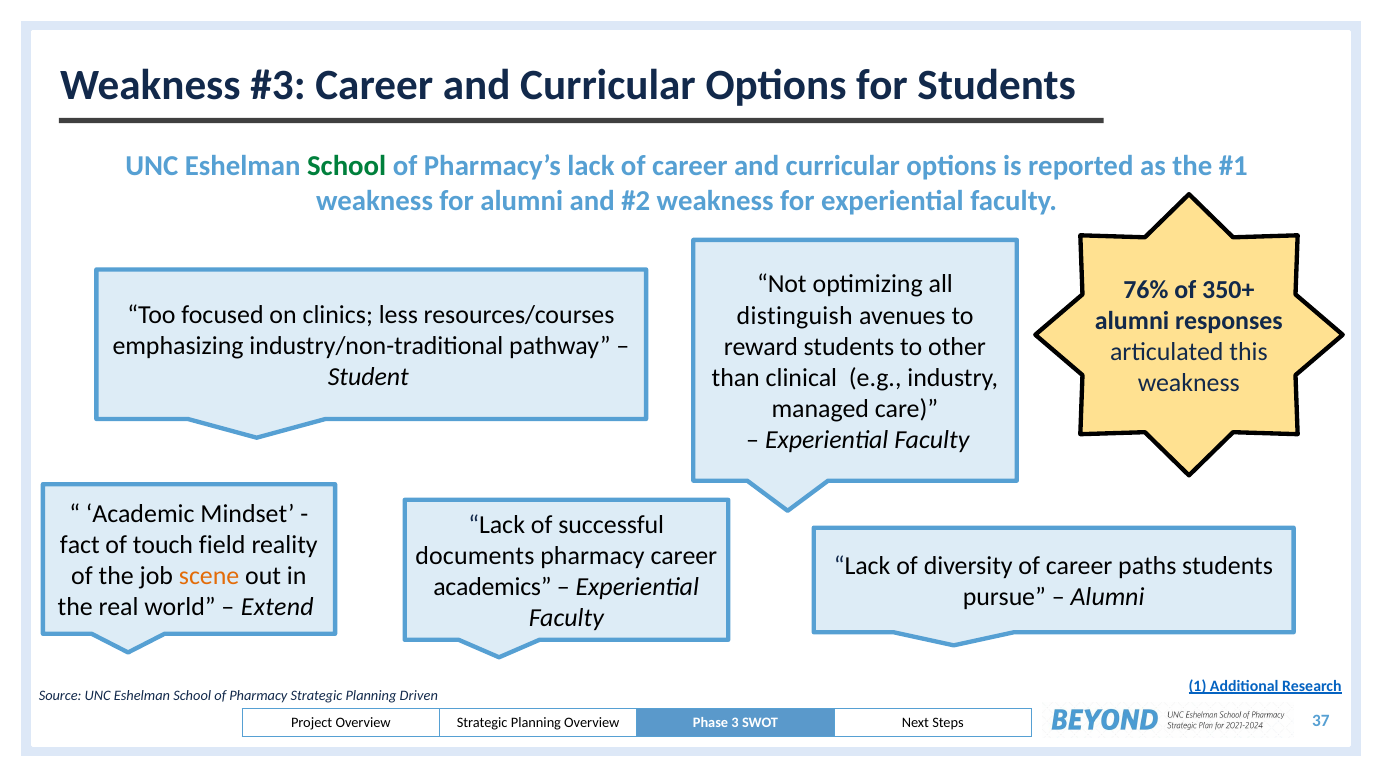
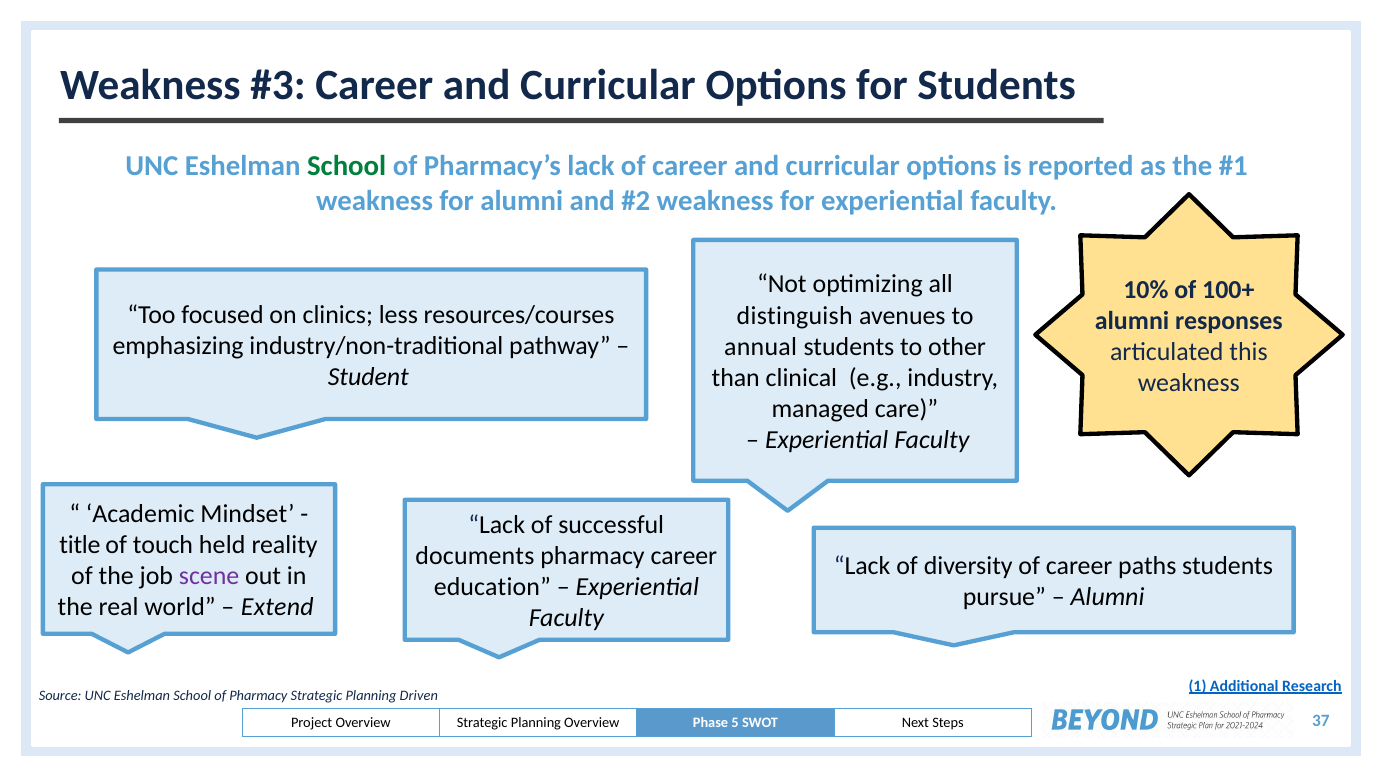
76%: 76% -> 10% (1146, 290)
350+: 350+ -> 100+ (1228, 290)
reward: reward -> annual (761, 347)
fact: fact -> title (80, 545)
field: field -> held (222, 545)
scene colour: orange -> purple (209, 577)
academics: academics -> education (492, 587)
3: 3 -> 5 (735, 723)
